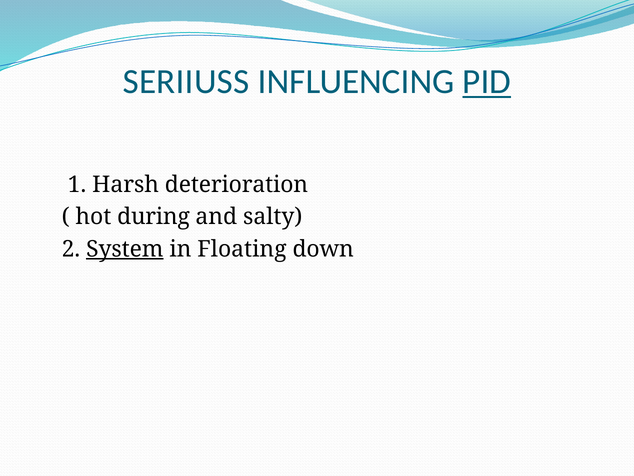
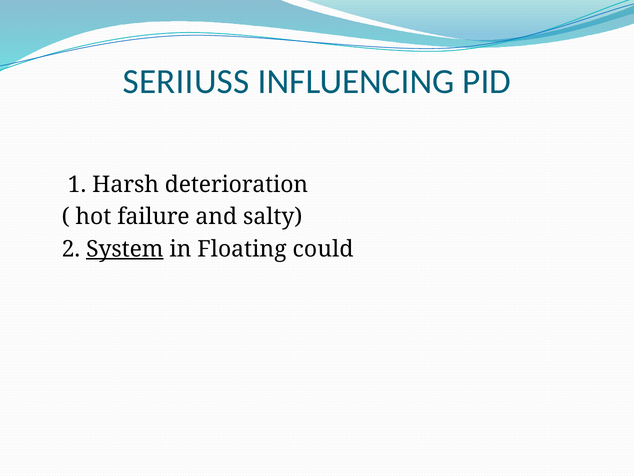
PID underline: present -> none (487, 82)
during: during -> failure (153, 217)
down: down -> could (323, 249)
